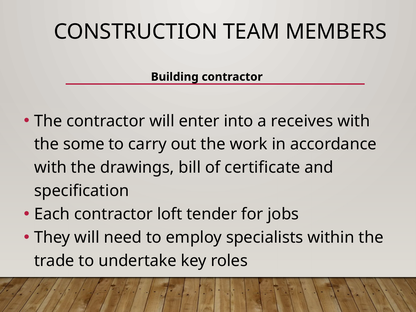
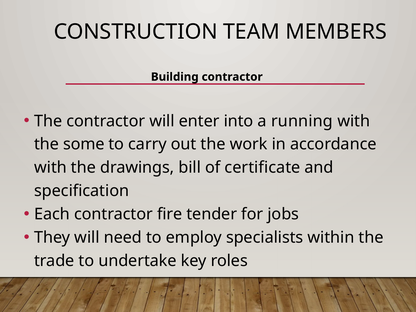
receives: receives -> running (302, 121)
loft: loft -> fire (170, 214)
